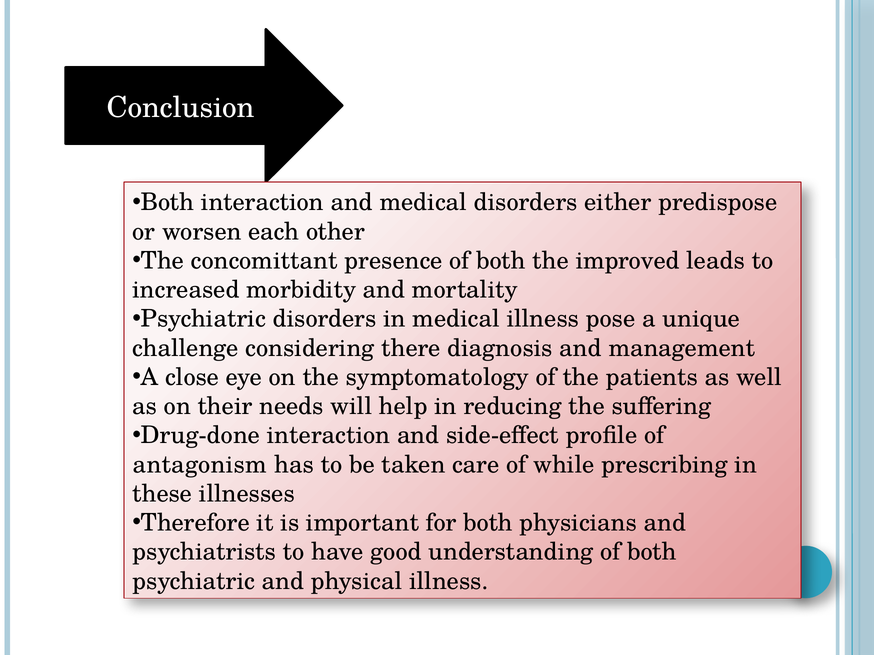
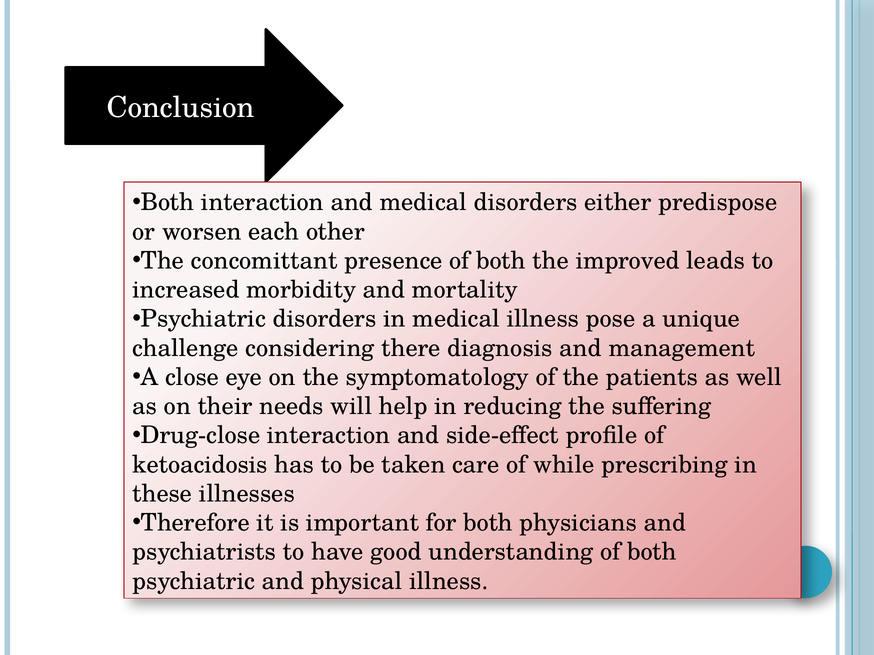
Drug-done: Drug-done -> Drug-close (201, 436)
antagonism: antagonism -> ketoacidosis (200, 465)
